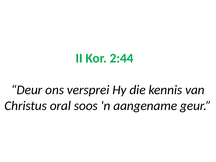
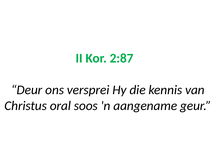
2:44: 2:44 -> 2:87 (122, 58)
